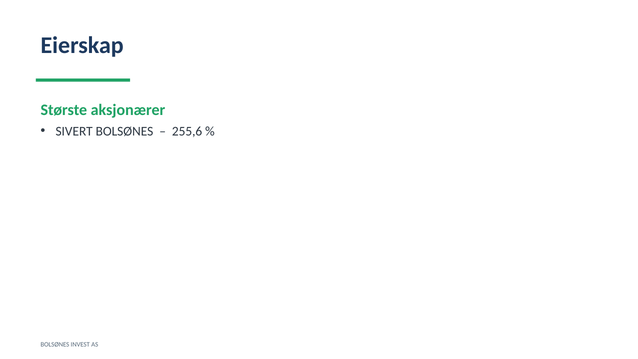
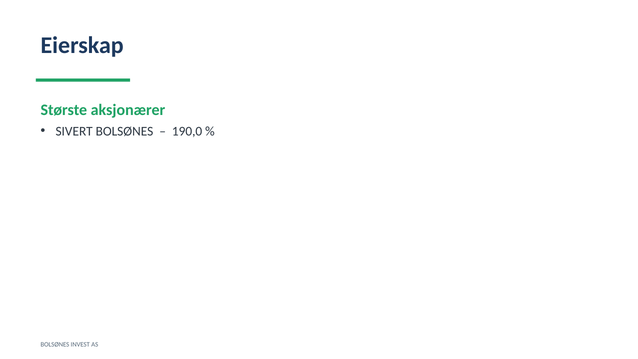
255,6: 255,6 -> 190,0 (187, 131)
